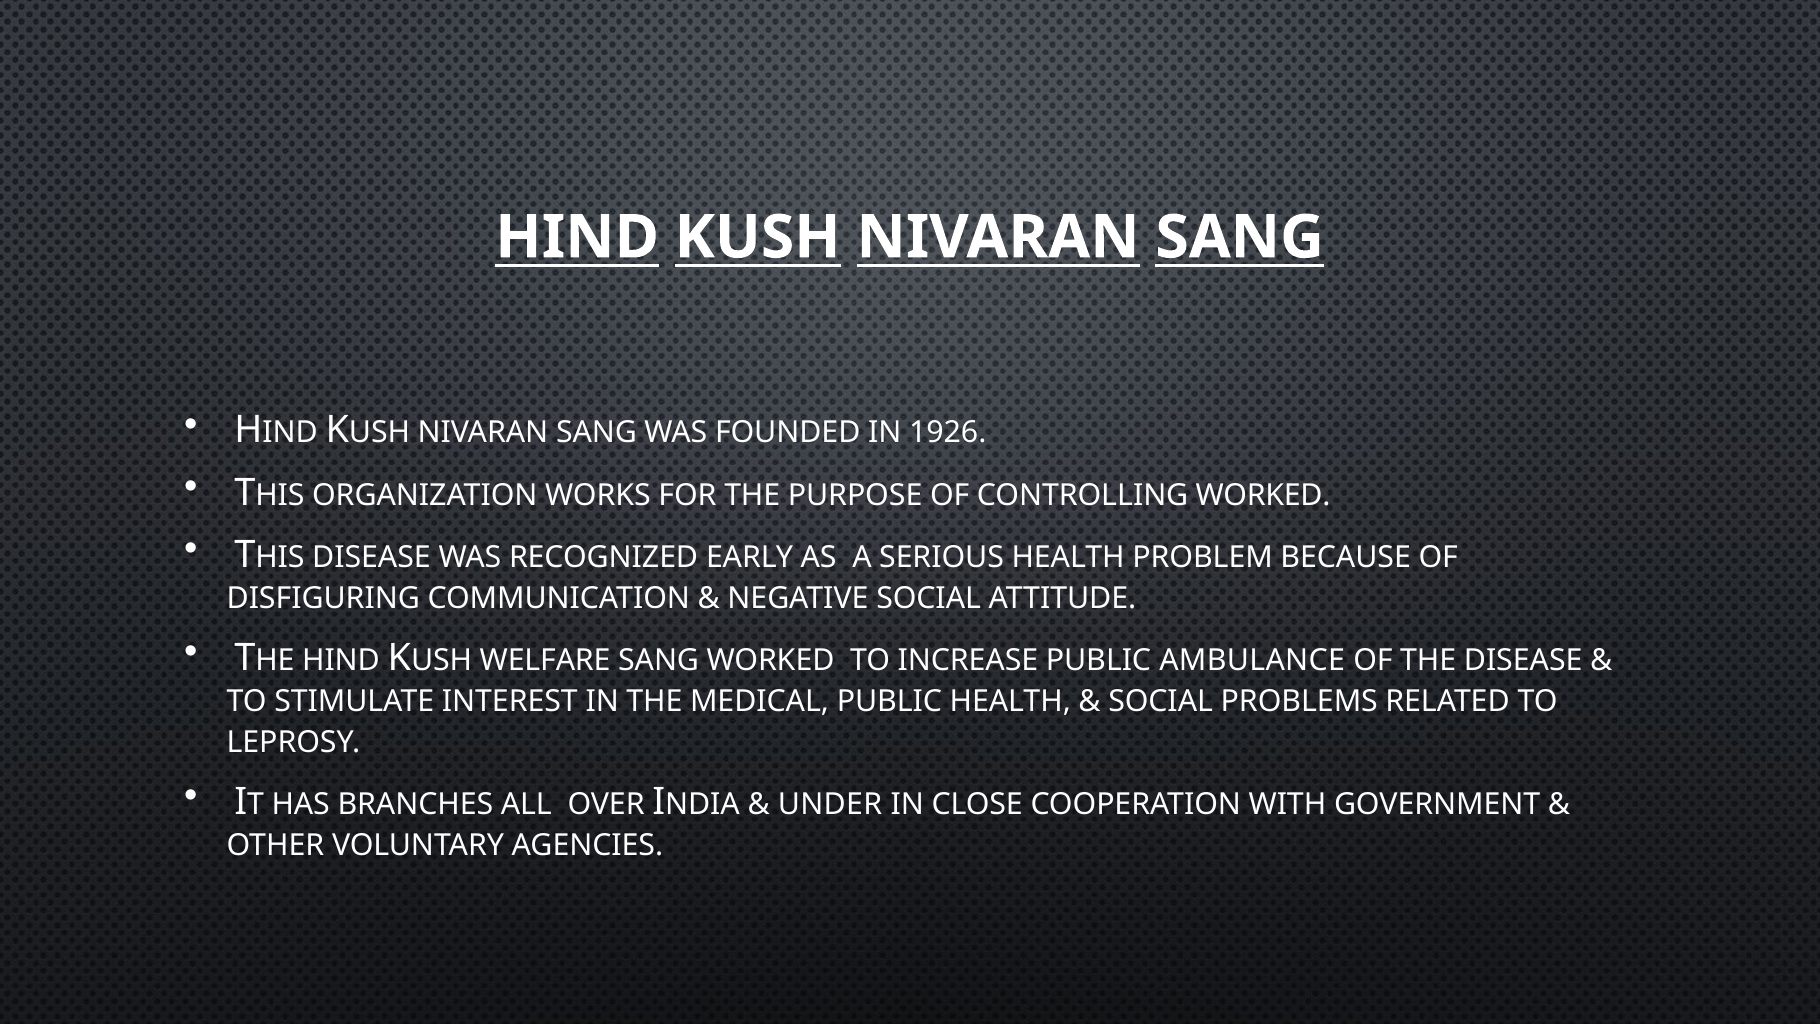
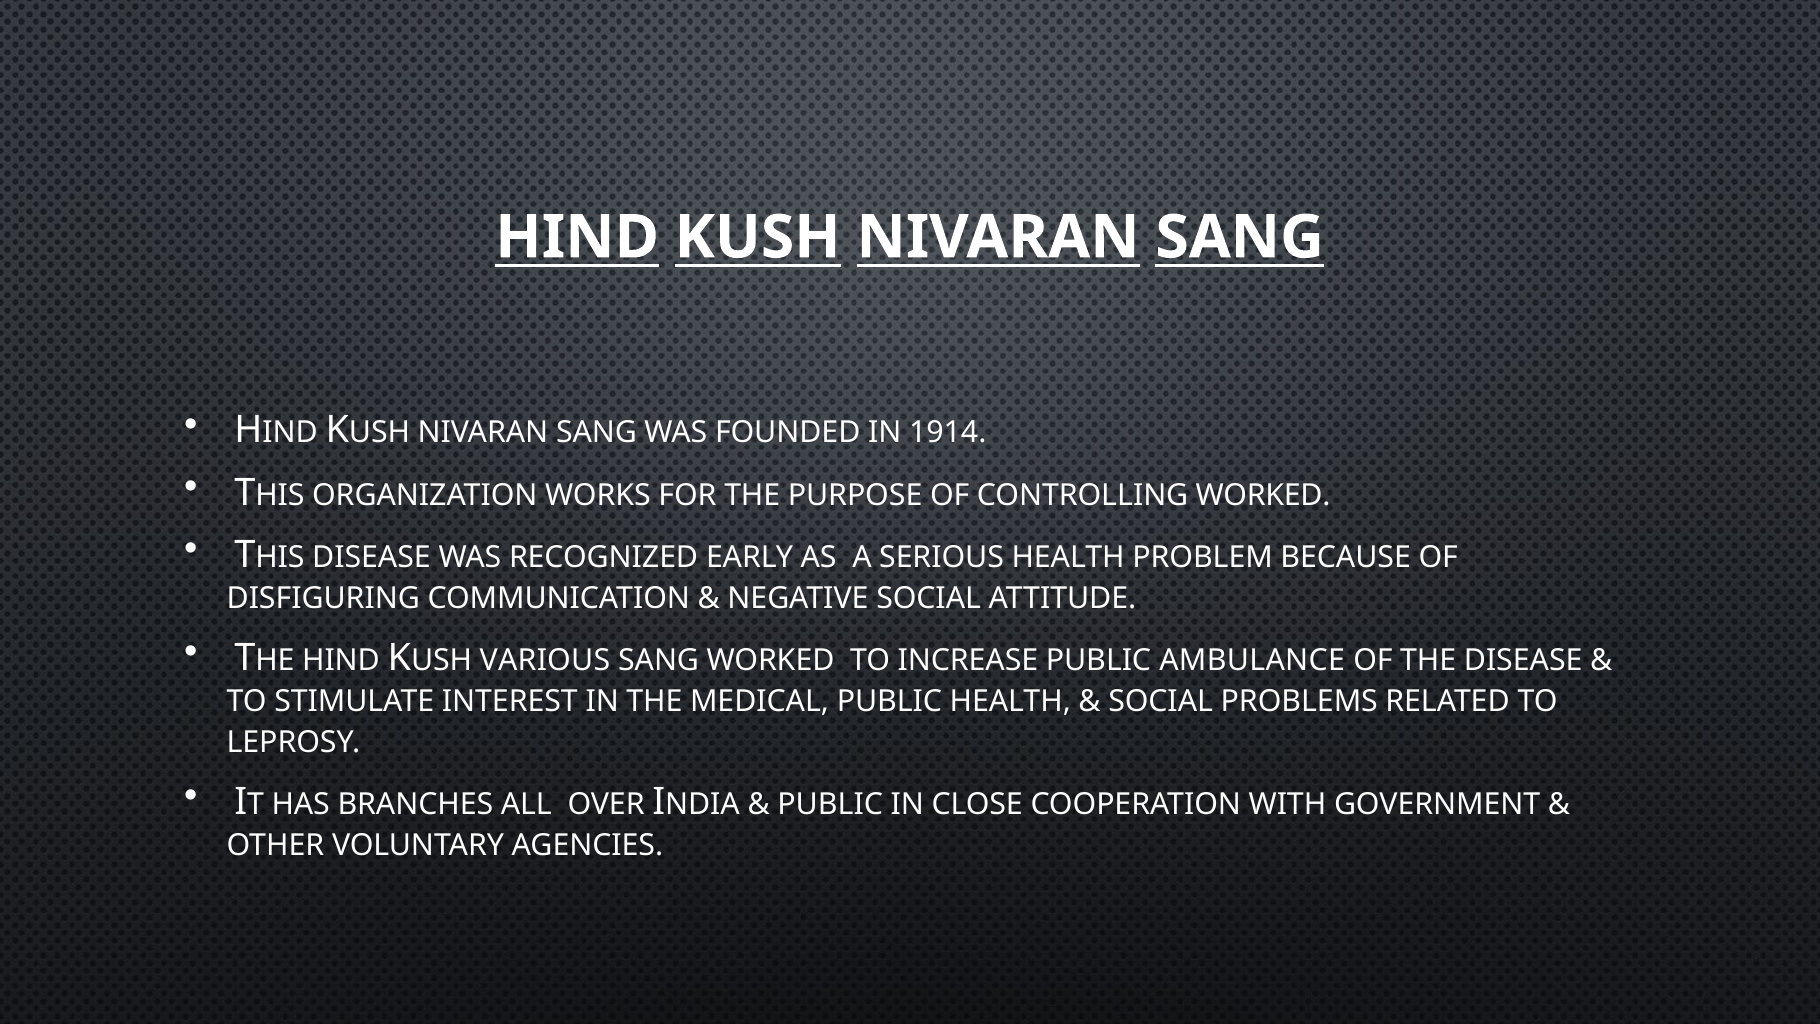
1926: 1926 -> 1914 (948, 433)
WELFARE: WELFARE -> VARIOUS (545, 660)
UNDER: UNDER -> PUBLIC (830, 804)
